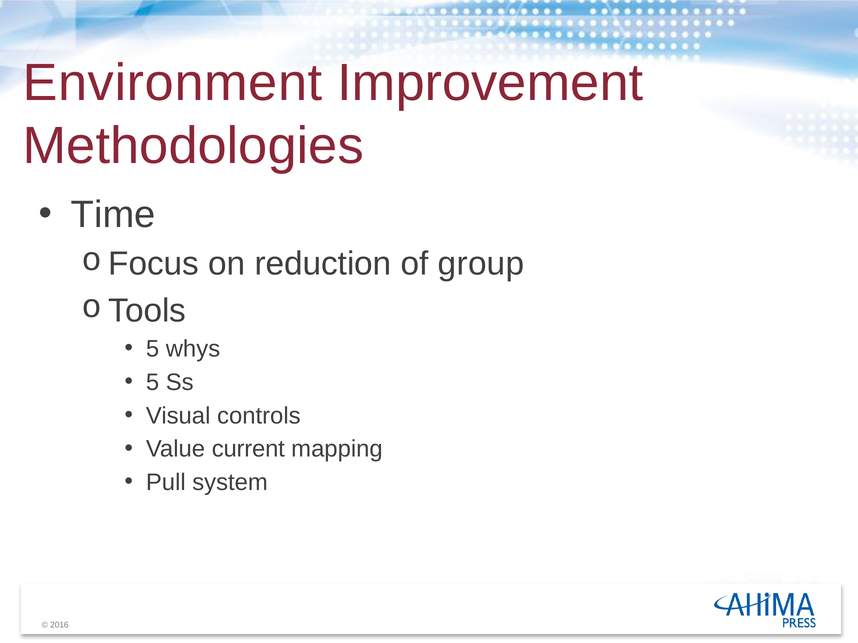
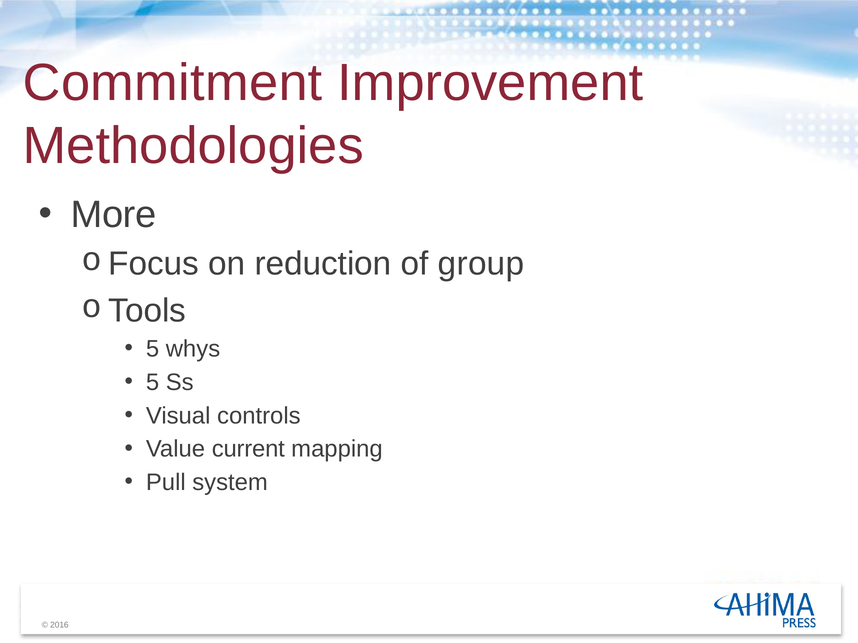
Environment: Environment -> Commitment (173, 83)
Time: Time -> More (114, 215)
